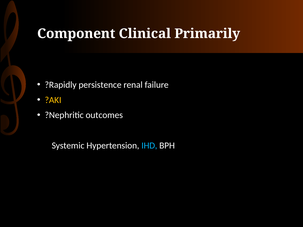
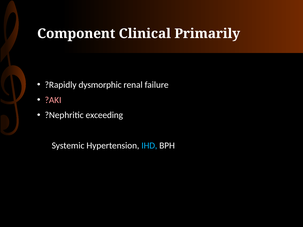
persistence: persistence -> dysmorphic (100, 85)
?AKI colour: yellow -> pink (53, 100)
outcomes: outcomes -> exceeding (104, 115)
